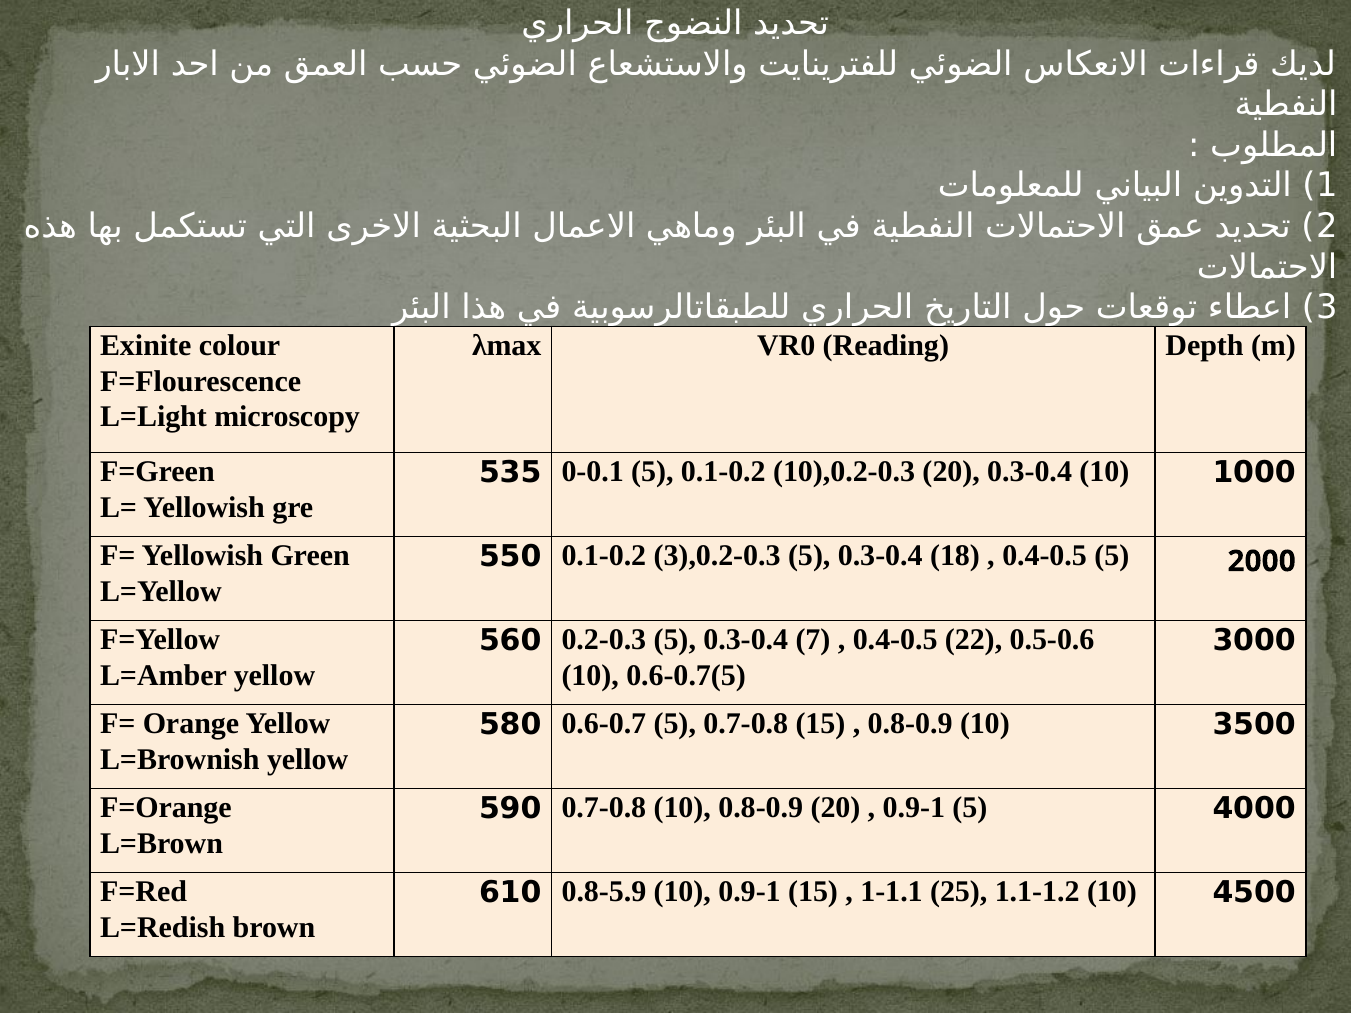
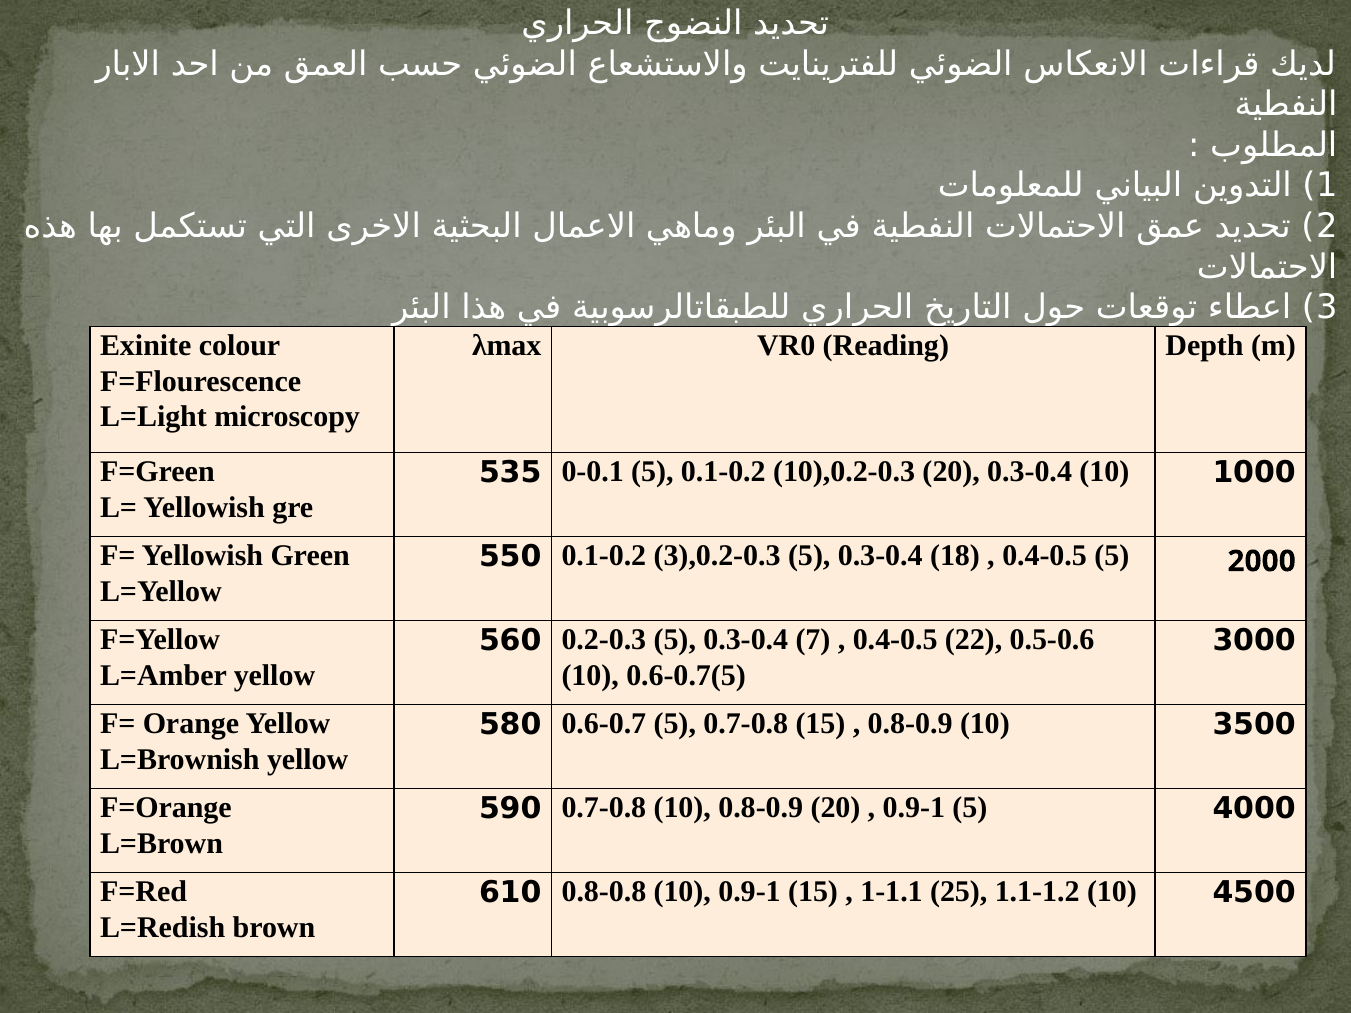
0.8-5.9: 0.8-5.9 -> 0.8-0.8 (604, 892)
